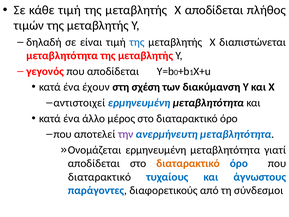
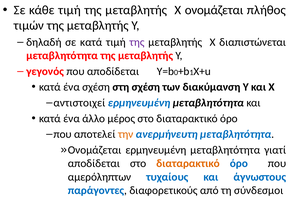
Χ αποδίδεται: αποδίδεται -> ονομάζεται (214, 10)
σε είναι: είναι -> κατά (91, 42)
της colour: blue -> purple (137, 42)
ένα έχουν: έχουν -> σχέση (96, 87)
την colour: purple -> orange (126, 134)
διαταρακτικό: διαταρακτικό -> αμερόληπτων (100, 177)
